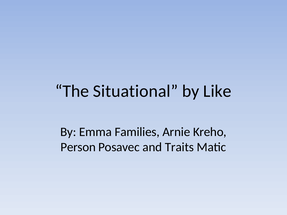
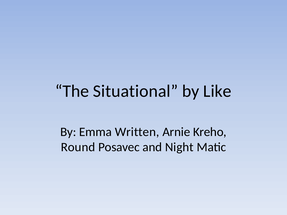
Families: Families -> Written (137, 132)
Person: Person -> Round (78, 147)
Traits: Traits -> Night (179, 147)
